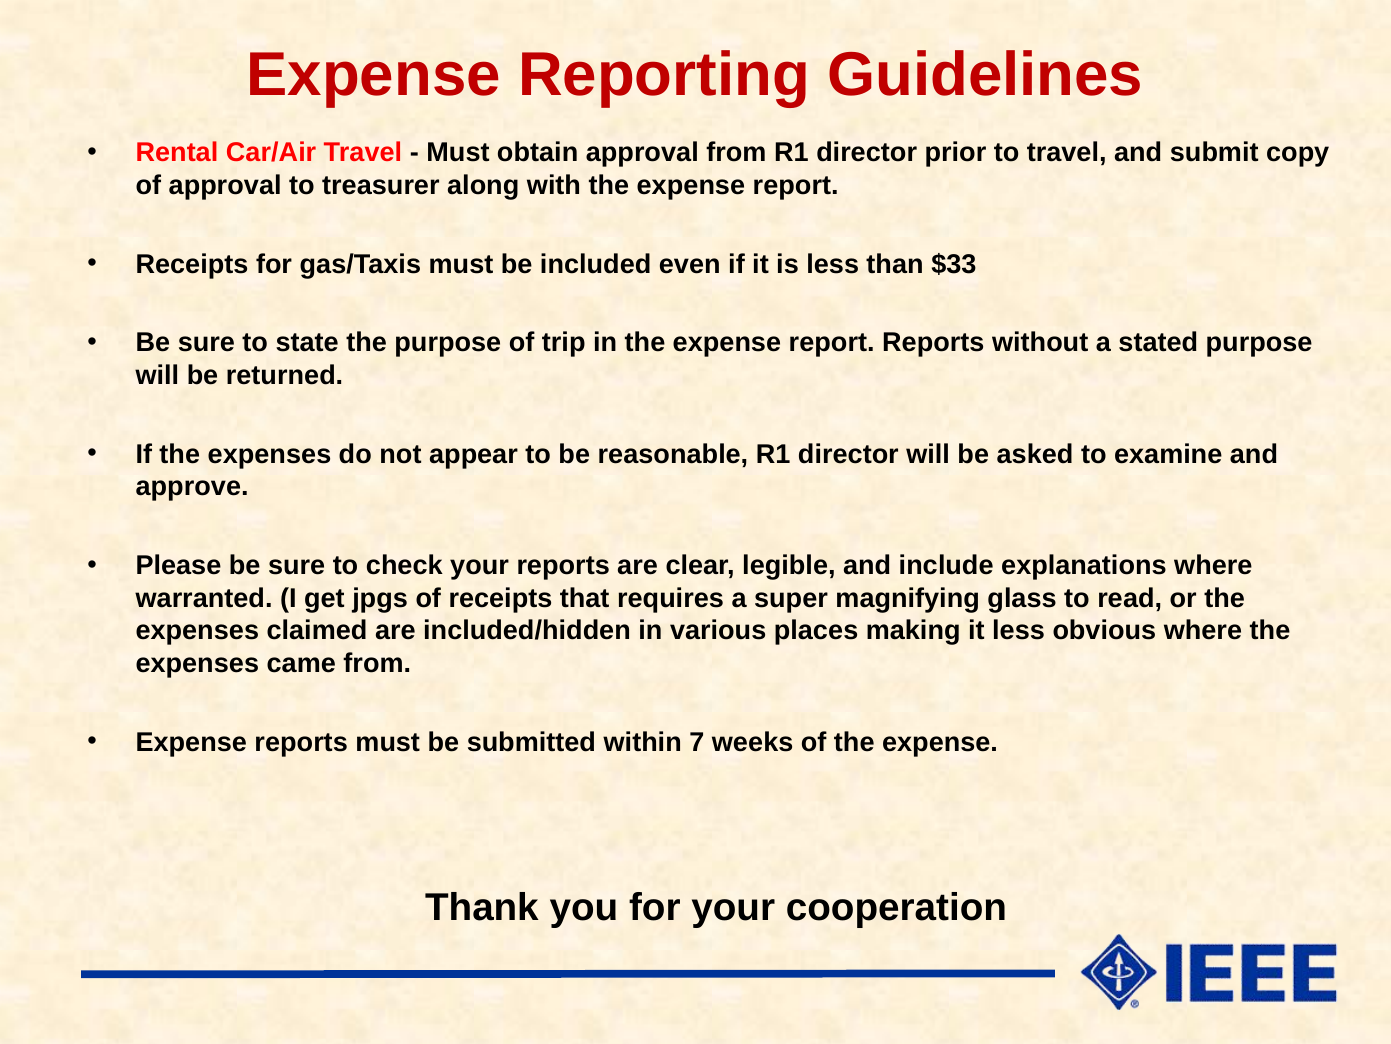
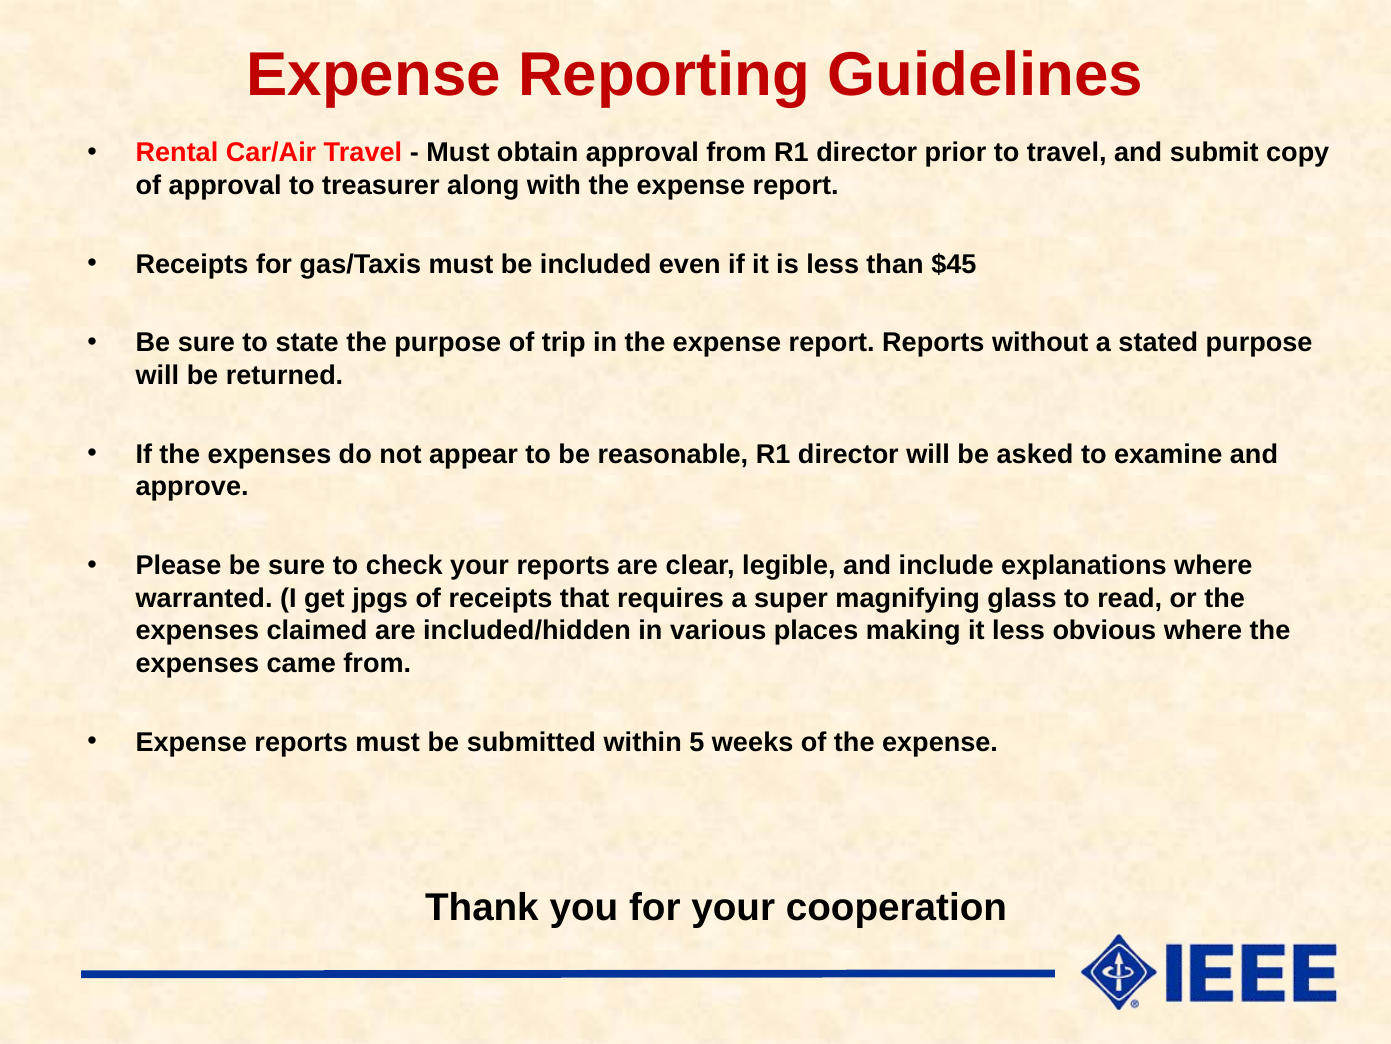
$33: $33 -> $45 (954, 264)
7: 7 -> 5 (697, 742)
